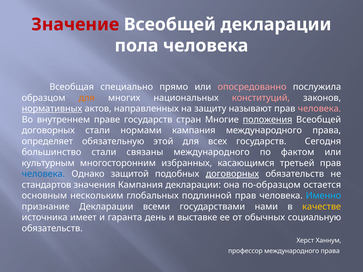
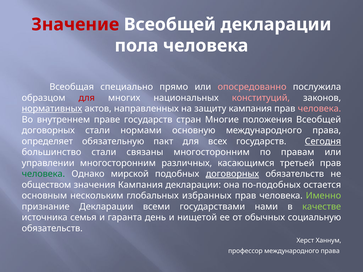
для colour: orange -> red (87, 98)
защиту называют: называют -> кампания (250, 109)
положения underline: present -> none (268, 120)
нормами кампания: кампания -> основную (194, 131)
этой: этой -> пакт (163, 141)
Сегодня underline: none -> present (323, 141)
связаны международного: международного -> многосторонним (212, 152)
фактом: фактом -> правам (298, 152)
культурным: культурным -> управлении (48, 163)
избранных: избранных -> различных (187, 163)
человека colour: blue -> green (43, 174)
защитой: защитой -> мирской (130, 174)
стандартов: стандартов -> обществом (46, 185)
по-образцом: по-образцом -> по-подобных (271, 185)
подлинной: подлинной -> избранных (207, 196)
Именно colour: light blue -> light green (323, 196)
качестве colour: yellow -> light green (322, 207)
имеет: имеет -> семья (83, 218)
выставке: выставке -> нищетой (197, 218)
